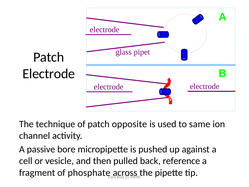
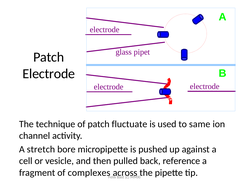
opposite: opposite -> fluctuate (129, 124)
passive: passive -> stretch (41, 149)
phosphate: phosphate -> complexes (89, 172)
